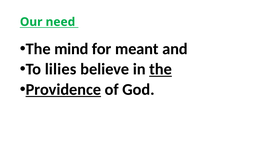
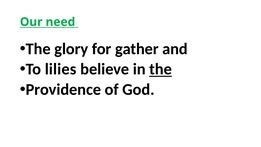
mind: mind -> glory (71, 49)
meant: meant -> gather (137, 49)
Providence underline: present -> none (63, 89)
